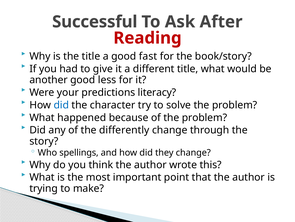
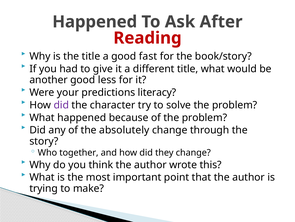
Successful: Successful -> Happened (95, 22)
did colour: blue -> purple (61, 105)
differently: differently -> absolutely (124, 130)
spellings: spellings -> together (79, 152)
